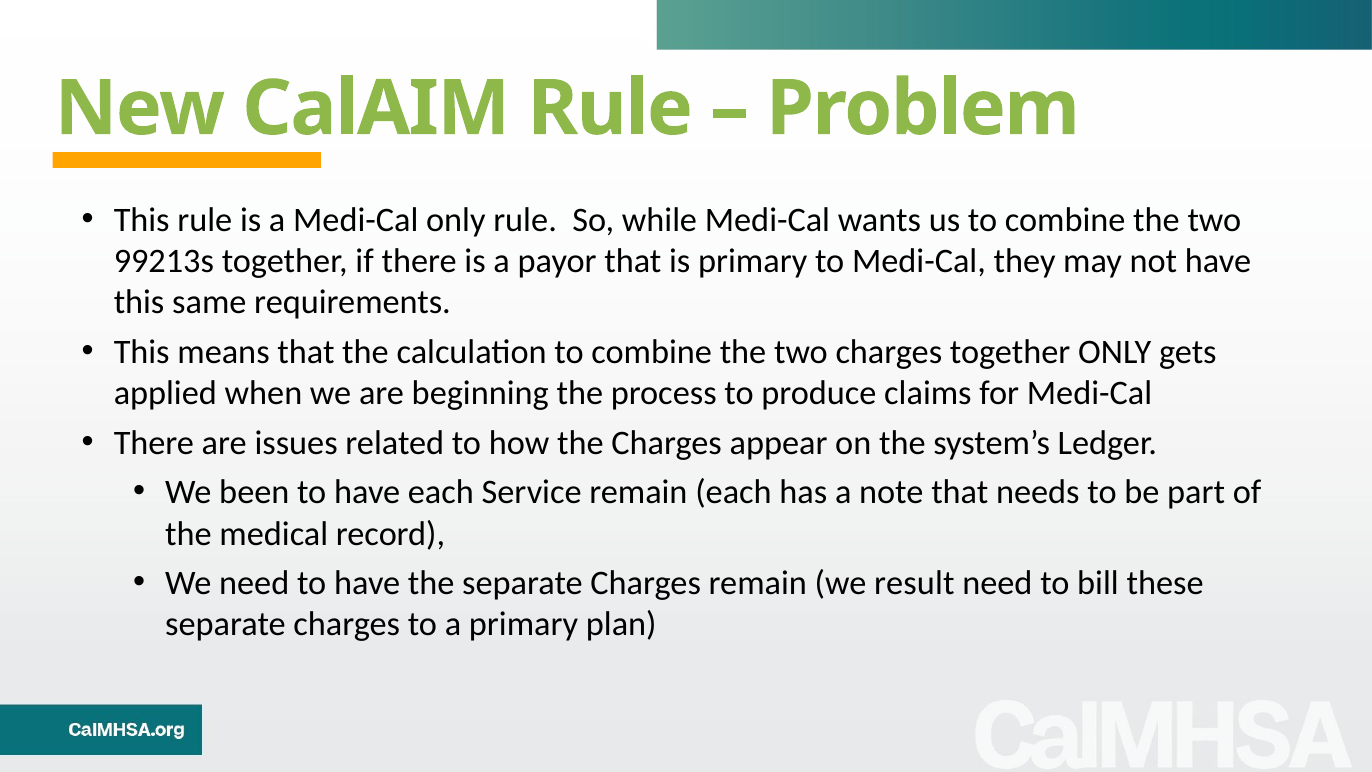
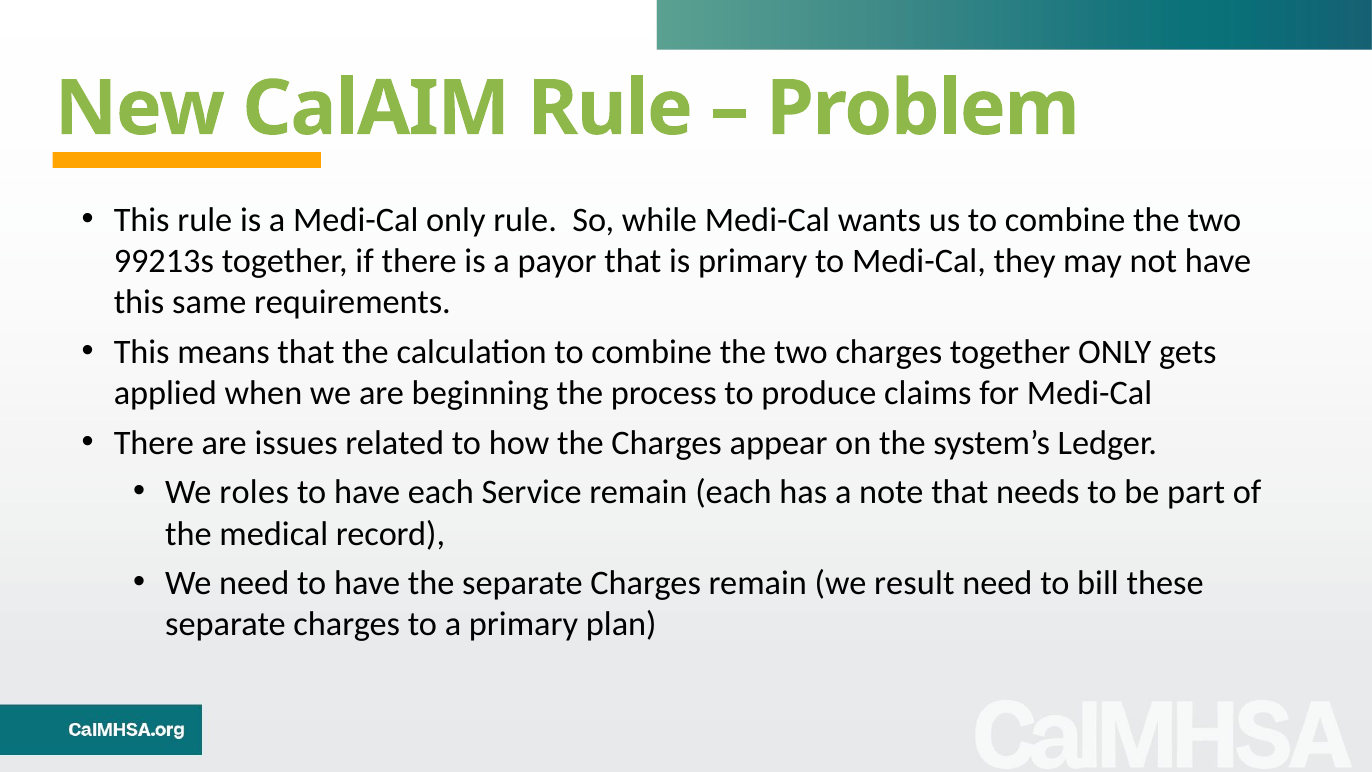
been: been -> roles (254, 492)
